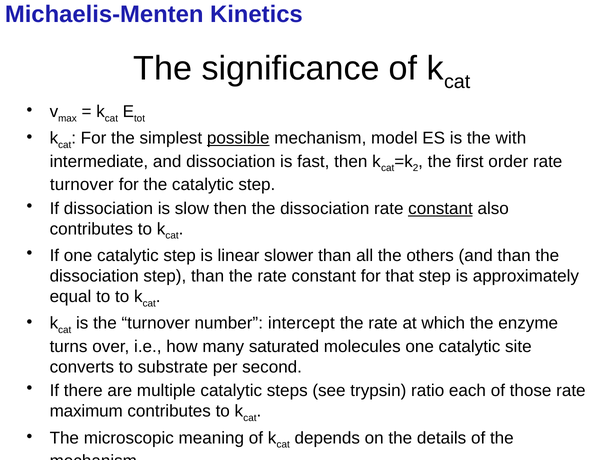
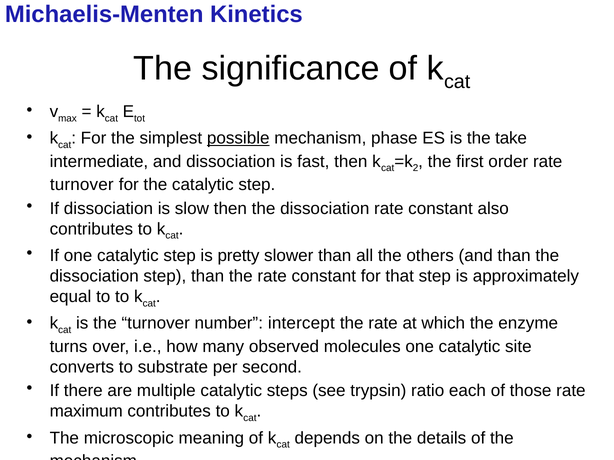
model: model -> phase (394, 138)
with: with -> take (511, 138)
constant underline: present -> none (440, 209)
linear: linear -> pretty (238, 256)
saturated: saturated -> observed (284, 347)
